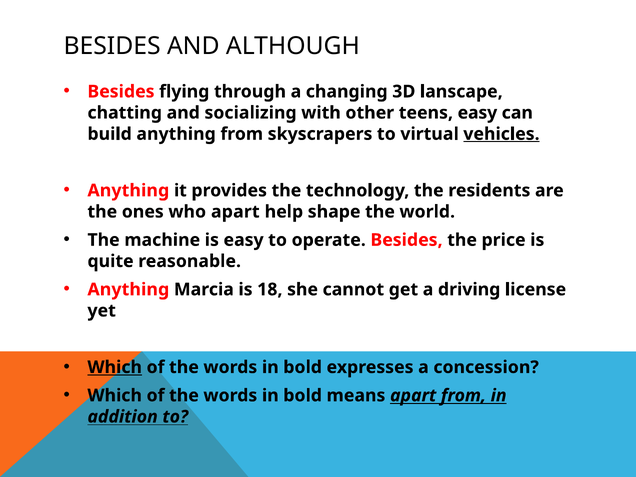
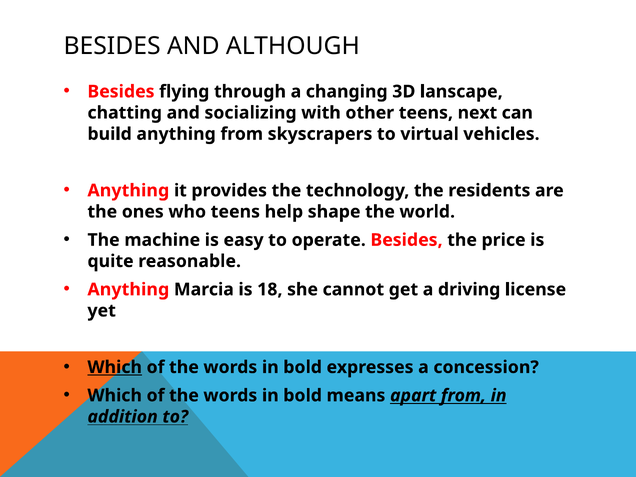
teens easy: easy -> next (477, 113)
vehicles underline: present -> none (501, 134)
who apart: apart -> teens (235, 212)
